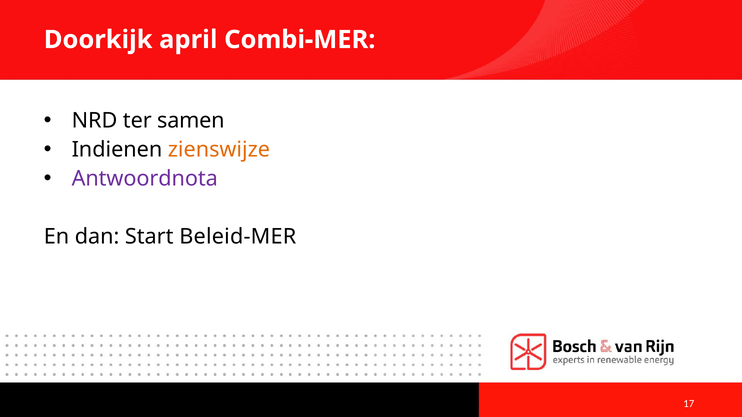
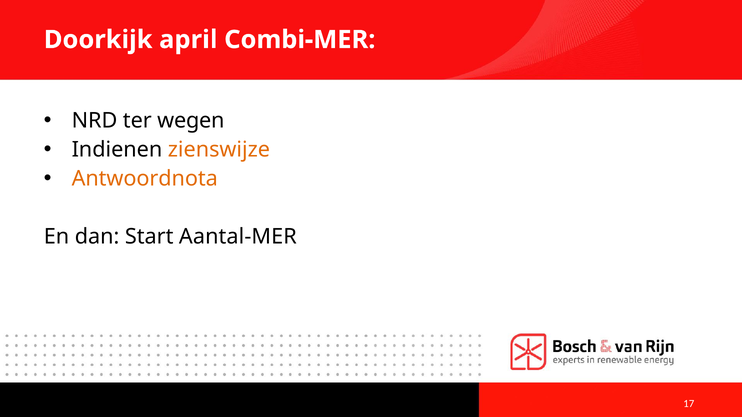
samen: samen -> wegen (191, 120)
Antwoordnota colour: purple -> orange (145, 179)
Beleid-MER: Beleid-MER -> Aantal-MER (238, 237)
